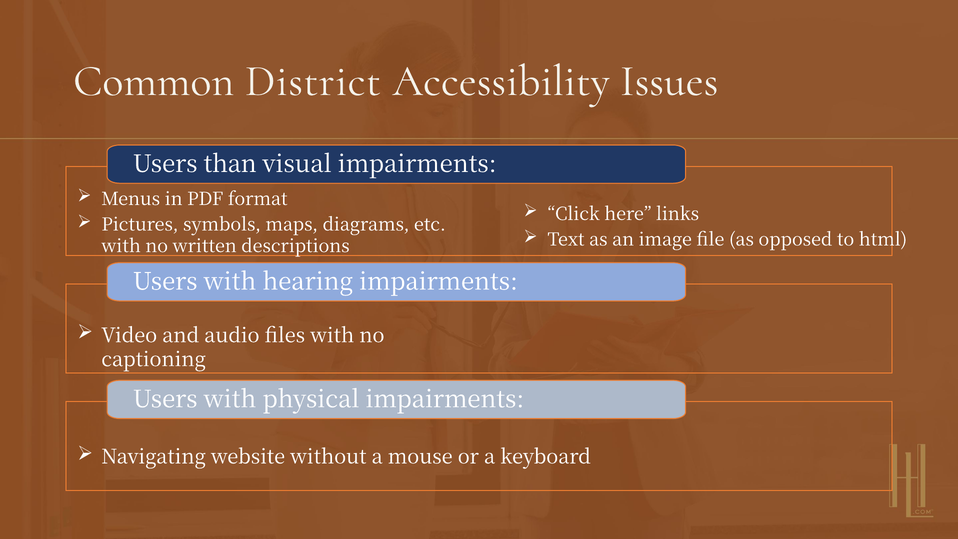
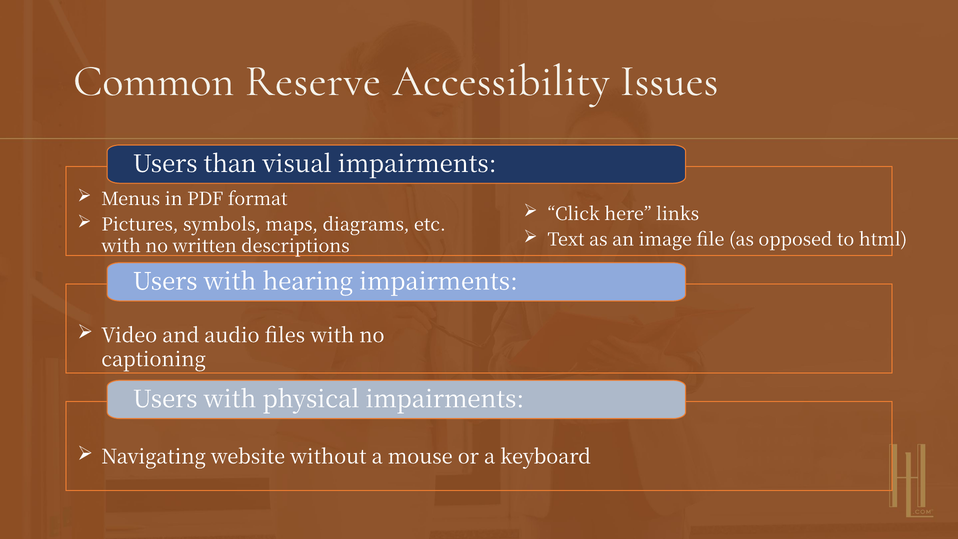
District: District -> Reserve (313, 80)
